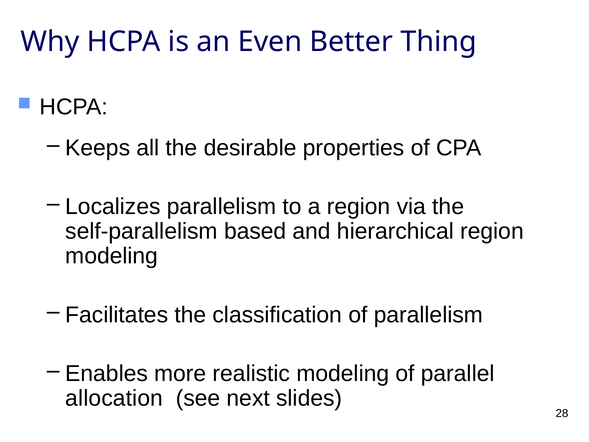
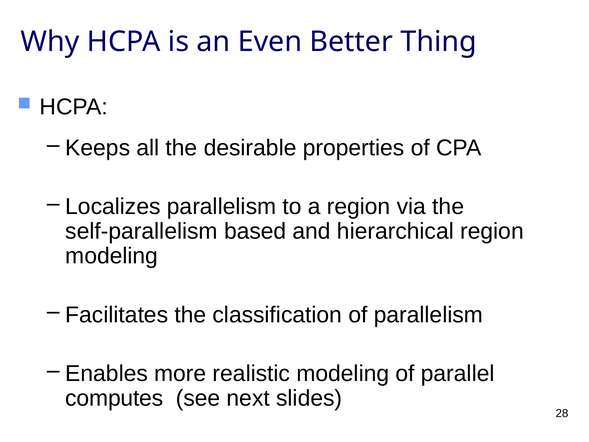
allocation: allocation -> computes (114, 398)
